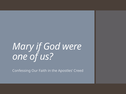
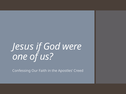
Mary: Mary -> Jesus (23, 47)
